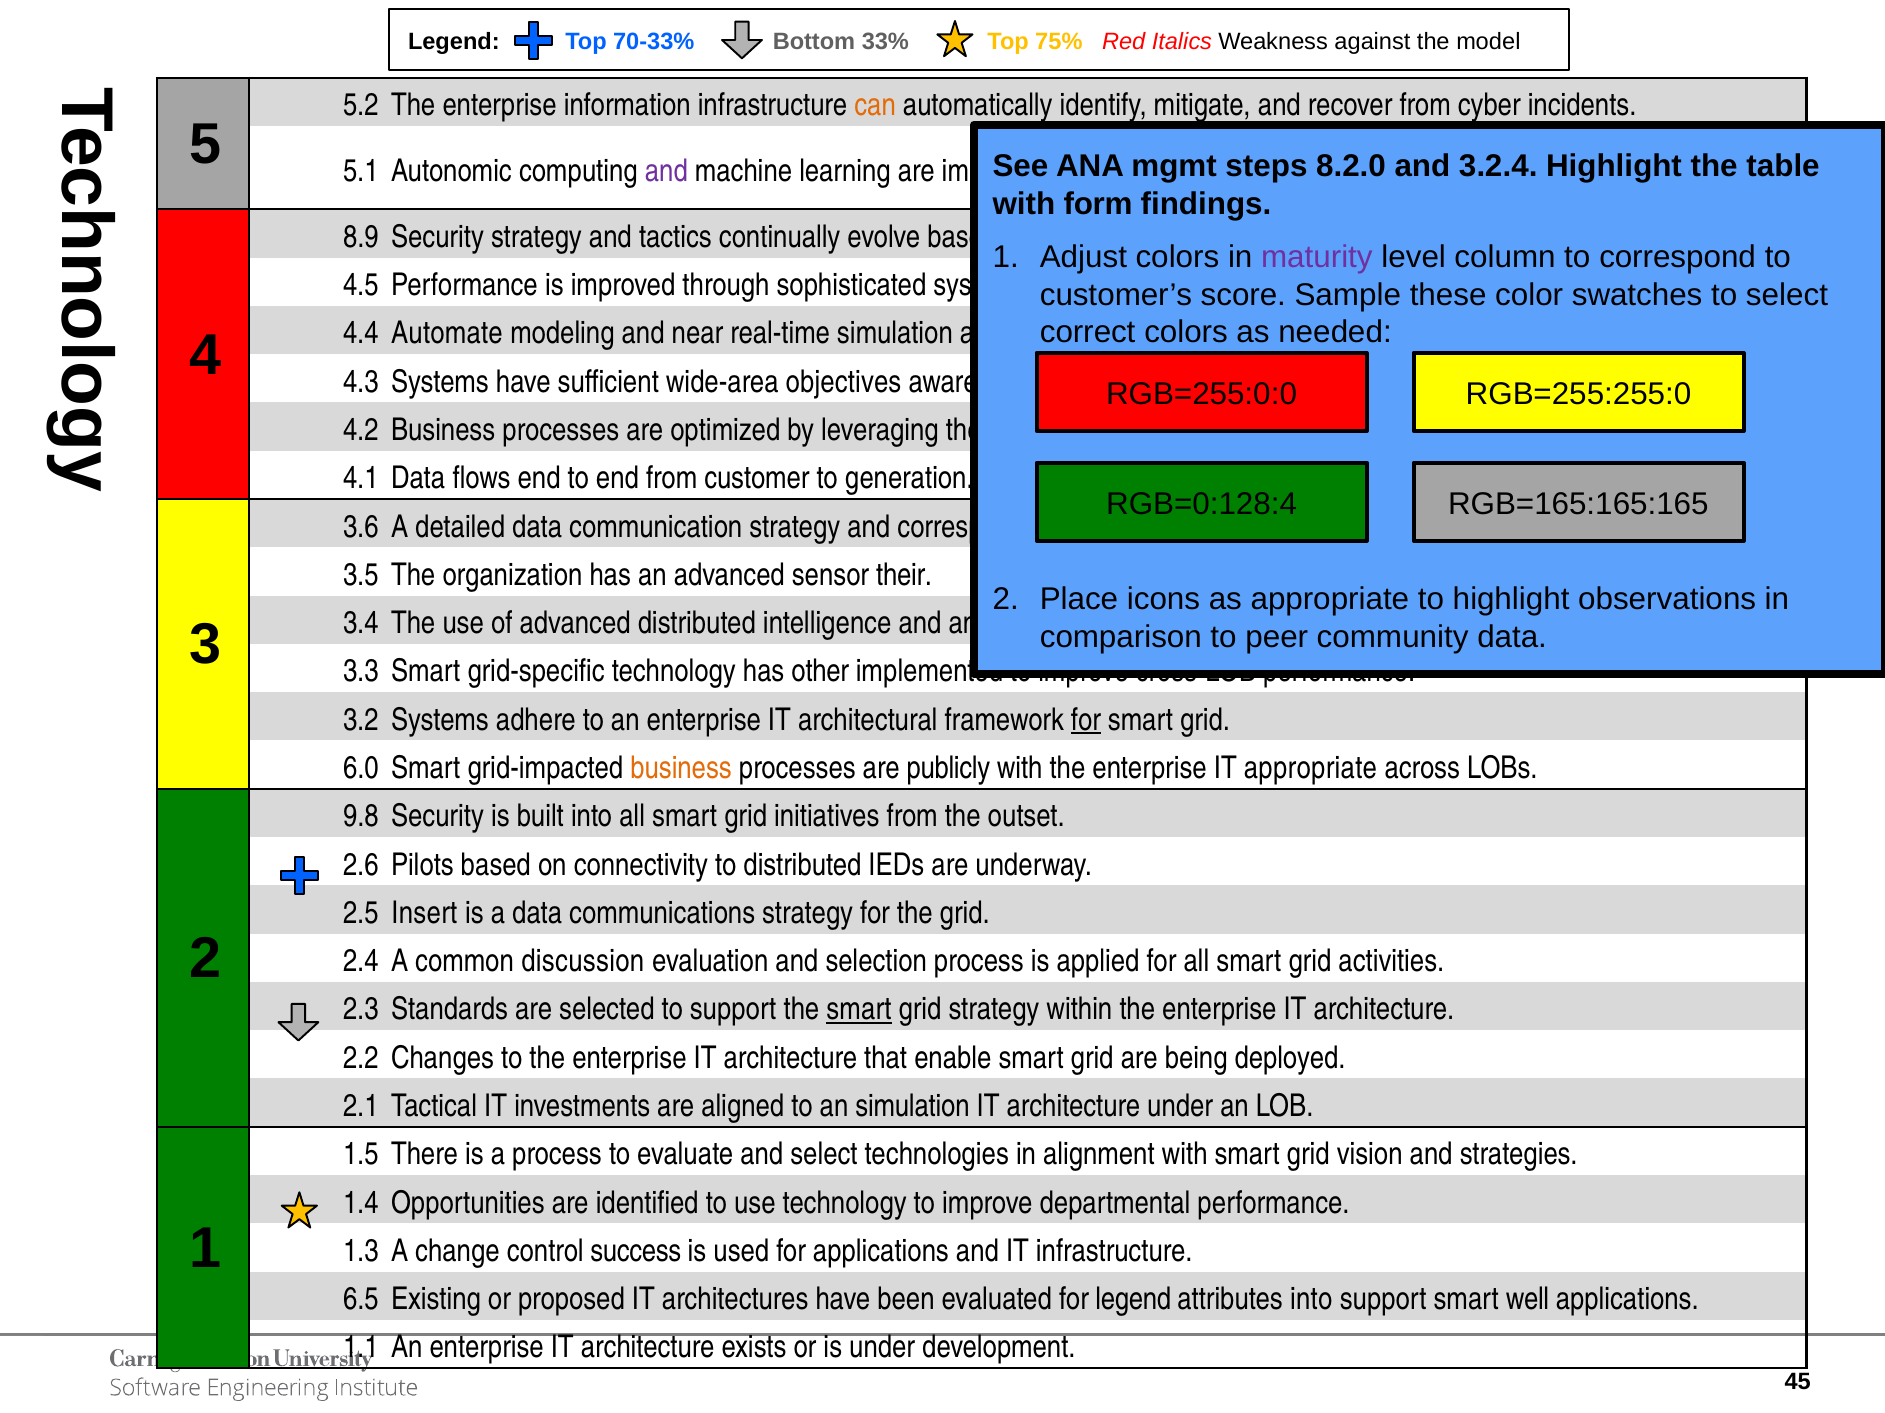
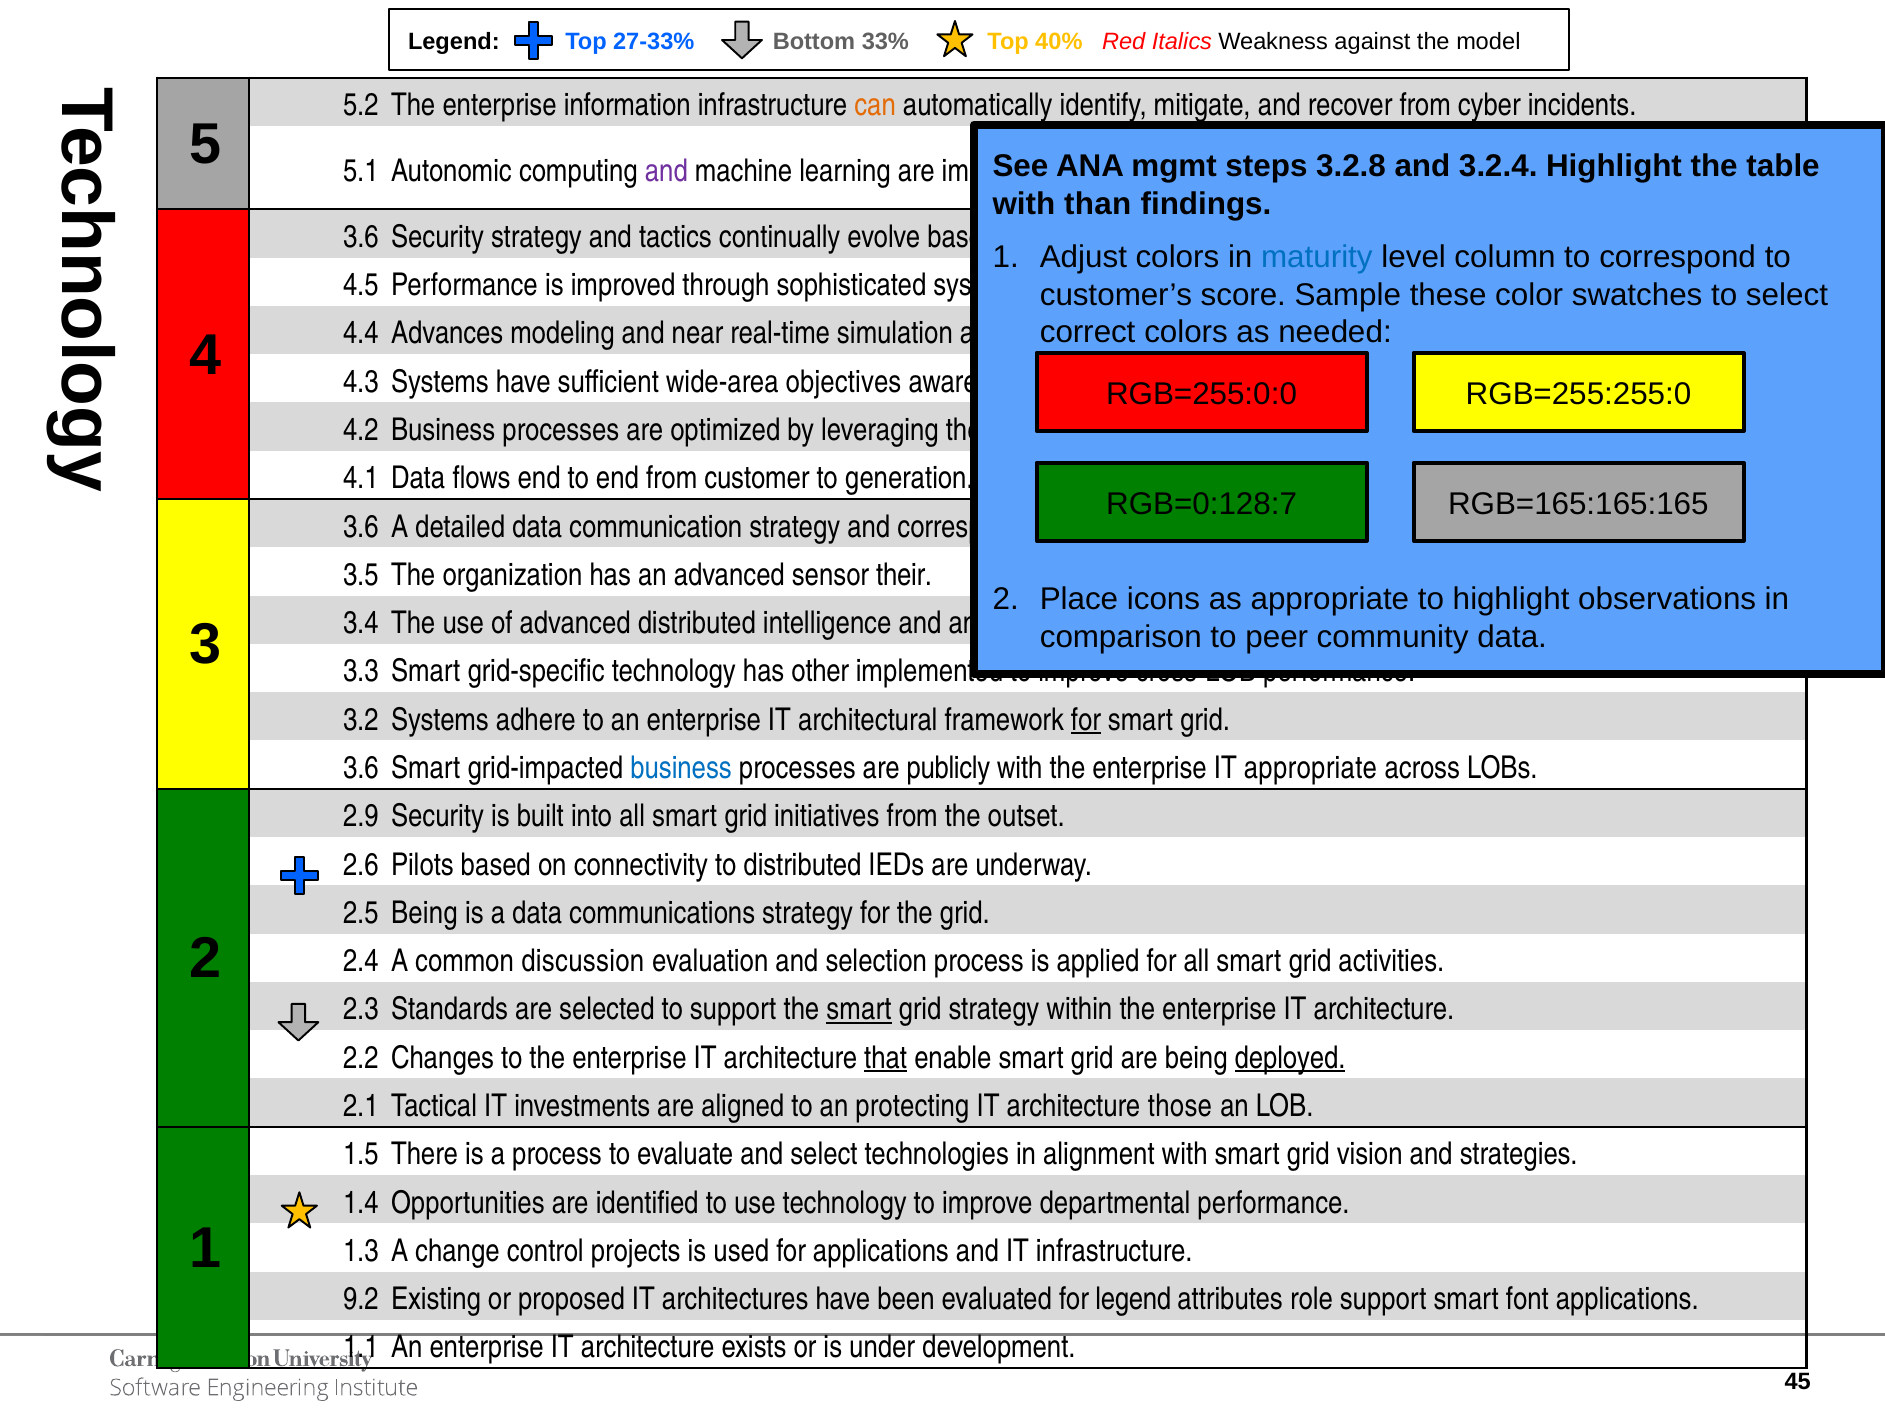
70-33%: 70-33% -> 27-33% (654, 41)
75%: 75% -> 40% (1059, 41)
8.2.0: 8.2.0 -> 3.2.8 (1351, 166)
form: form -> than (1098, 204)
8.9: 8.9 -> 3.6 (361, 237)
maturity colour: purple -> blue (1317, 257)
Automate: Automate -> Advances (447, 334)
RGB=0:128:4: RGB=0:128:4 -> RGB=0:128:7 (1202, 504)
6.0: 6.0 -> 3.6 (361, 769)
business colour: orange -> blue (681, 769)
9.8: 9.8 -> 2.9 (361, 817)
2.5 Insert: Insert -> Being (424, 914)
that underline: none -> present (886, 1058)
deployed underline: none -> present (1290, 1058)
an simulation: simulation -> protecting (912, 1107)
architecture under: under -> those (1180, 1107)
success: success -> projects (636, 1252)
6.5: 6.5 -> 9.2 (361, 1300)
attributes into: into -> role (1311, 1300)
well: well -> font (1527, 1300)
